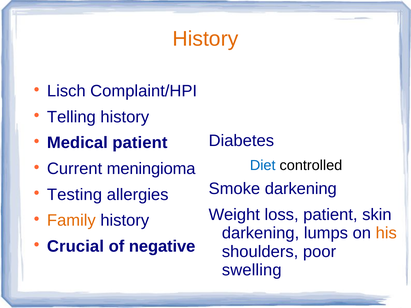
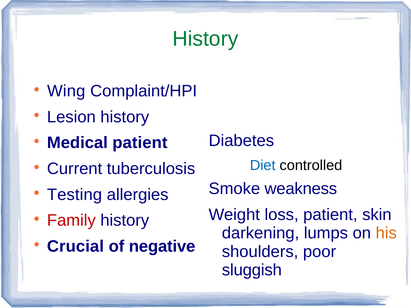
History colour: orange -> green (205, 39)
Lisch: Lisch -> Wing (66, 91)
Telling: Telling -> Lesion (71, 117)
meningioma: meningioma -> tuberculosis (151, 169)
Smoke darkening: darkening -> weakness (301, 189)
Family colour: orange -> red (71, 221)
swelling: swelling -> sluggish (252, 270)
